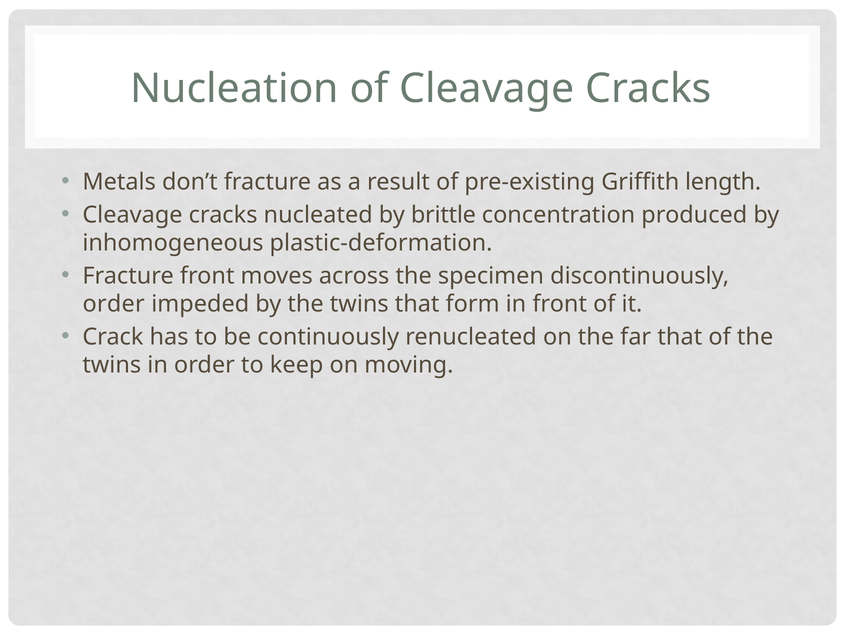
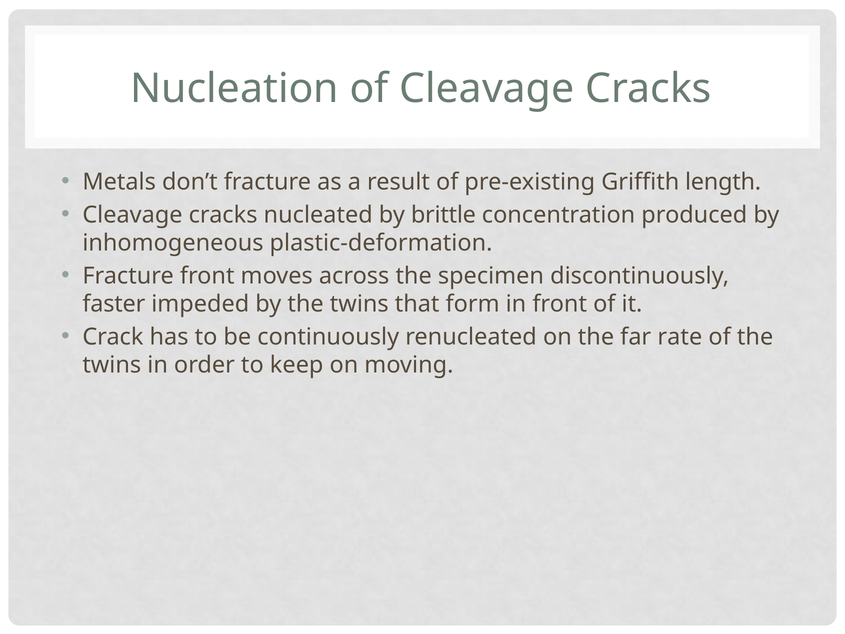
order: order -> faster (114, 304)
far that: that -> rate (680, 337)
